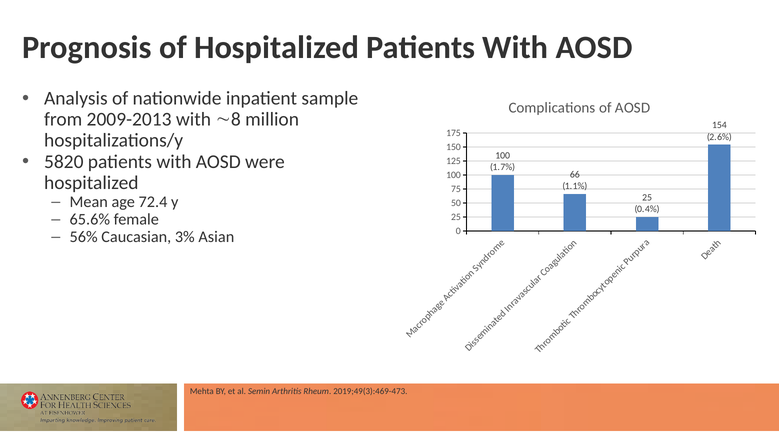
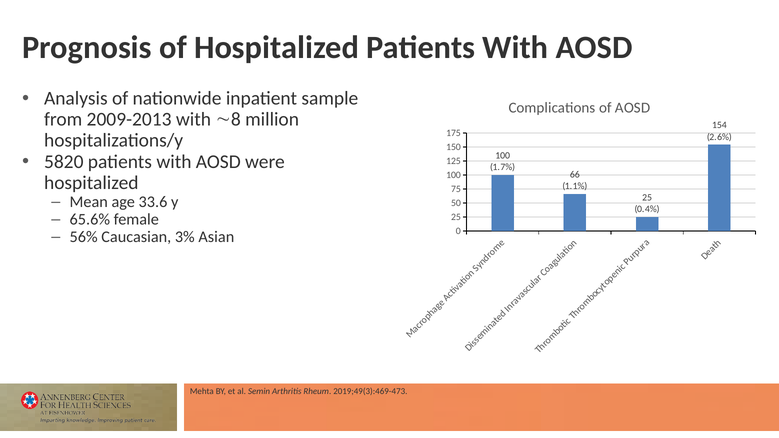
72.4: 72.4 -> 33.6 (153, 202)
